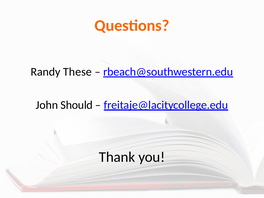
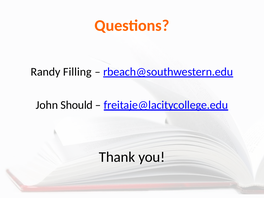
These: These -> Filling (77, 72)
